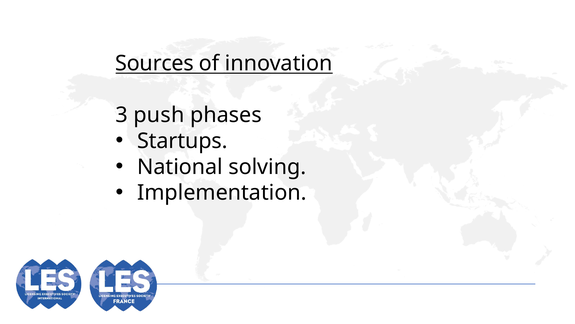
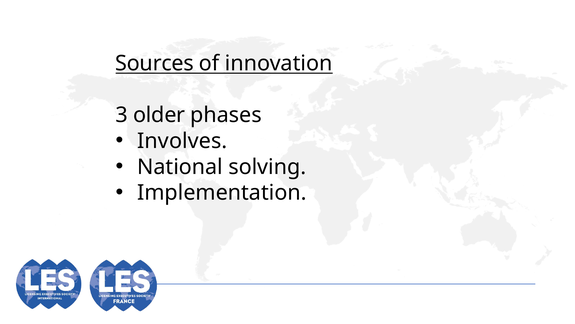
push: push -> older (159, 115)
Startups: Startups -> Involves (182, 141)
